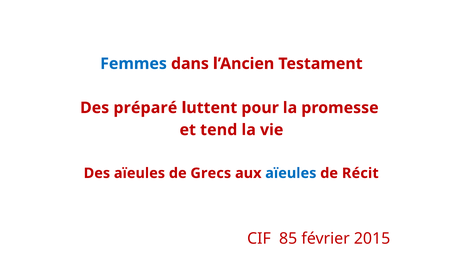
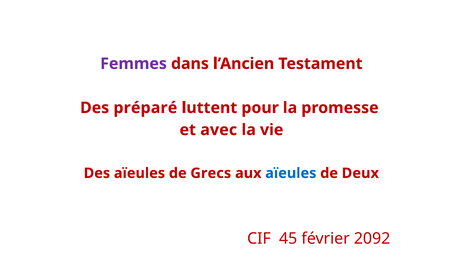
Femmes colour: blue -> purple (134, 64)
tend: tend -> avec (219, 130)
Récit: Récit -> Deux (360, 173)
85: 85 -> 45 (288, 238)
2015: 2015 -> 2092 (372, 238)
